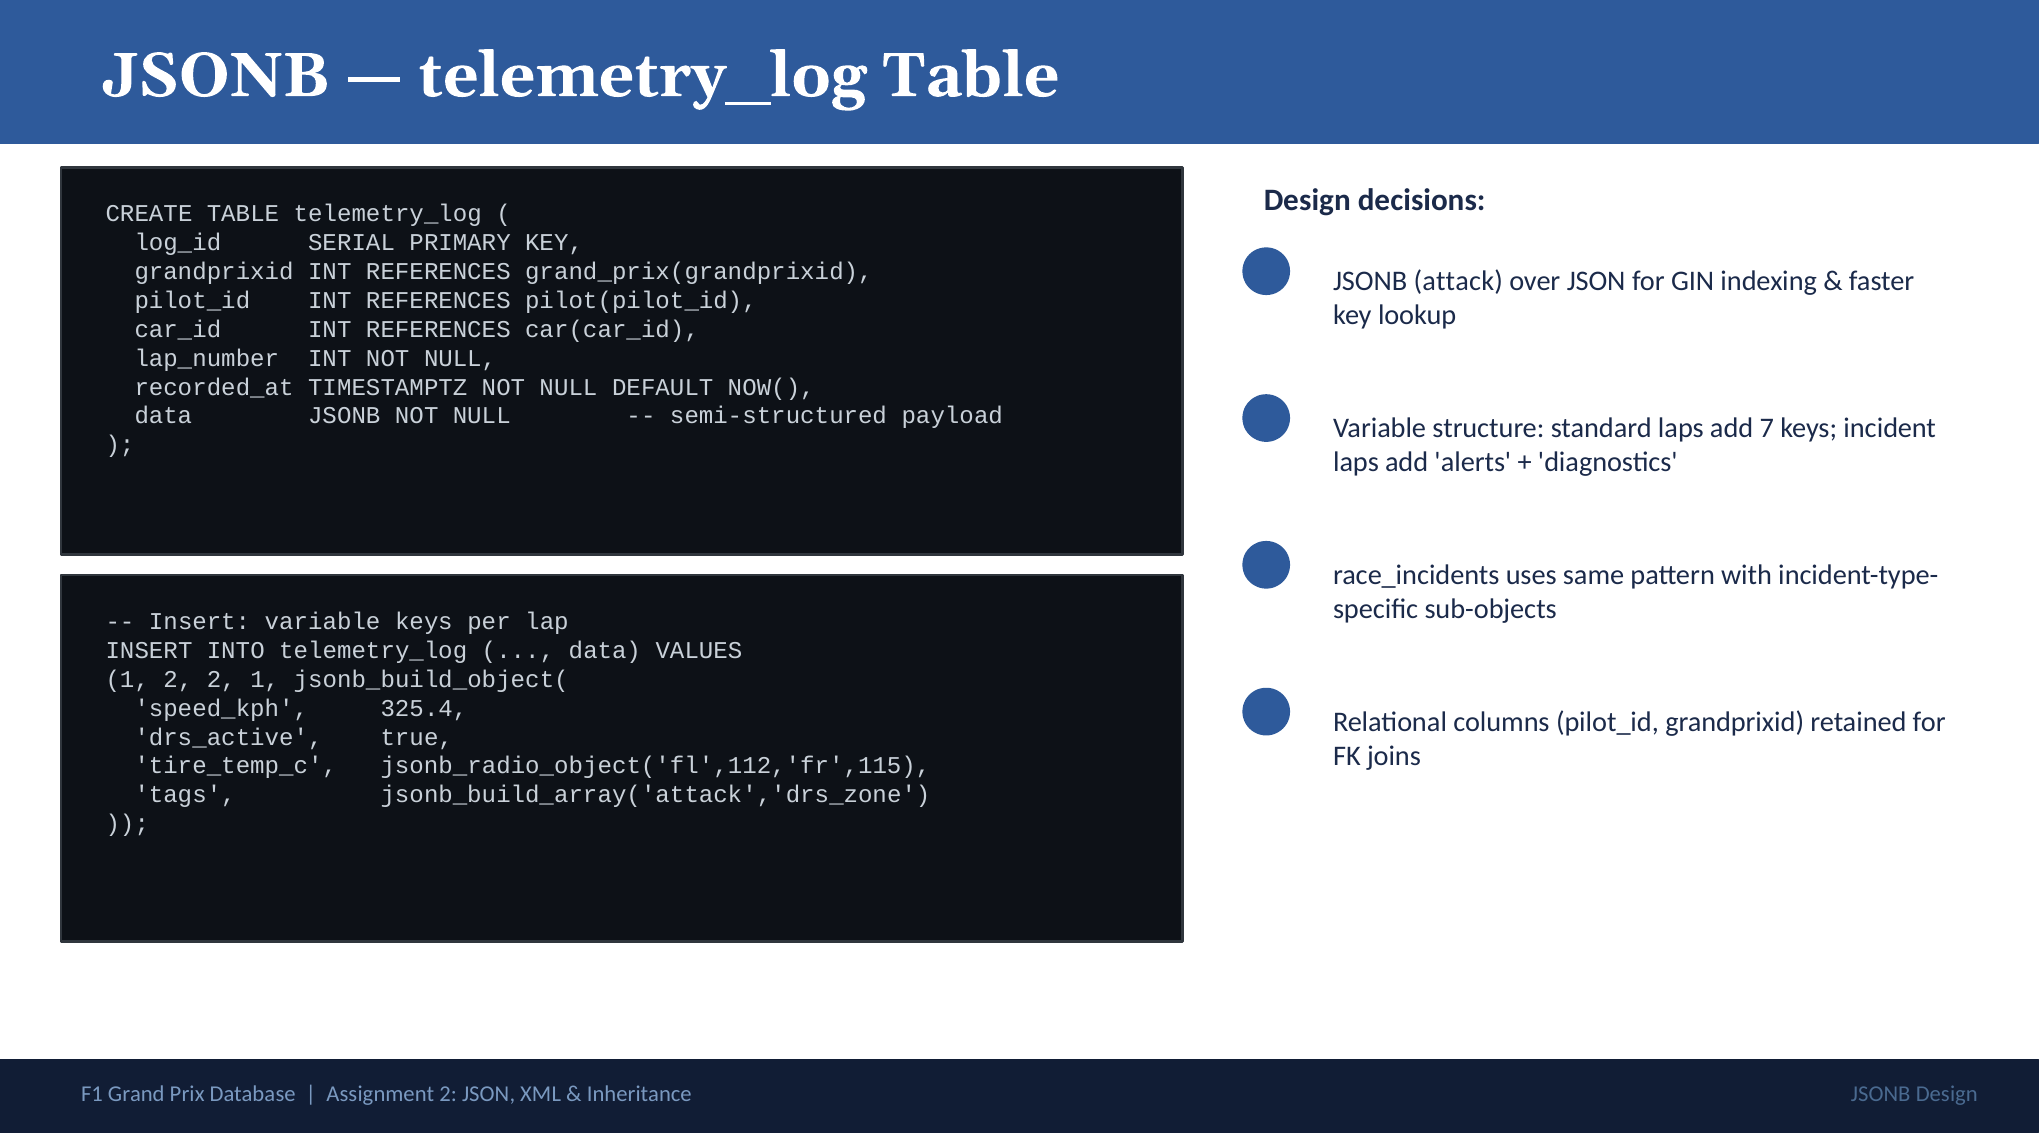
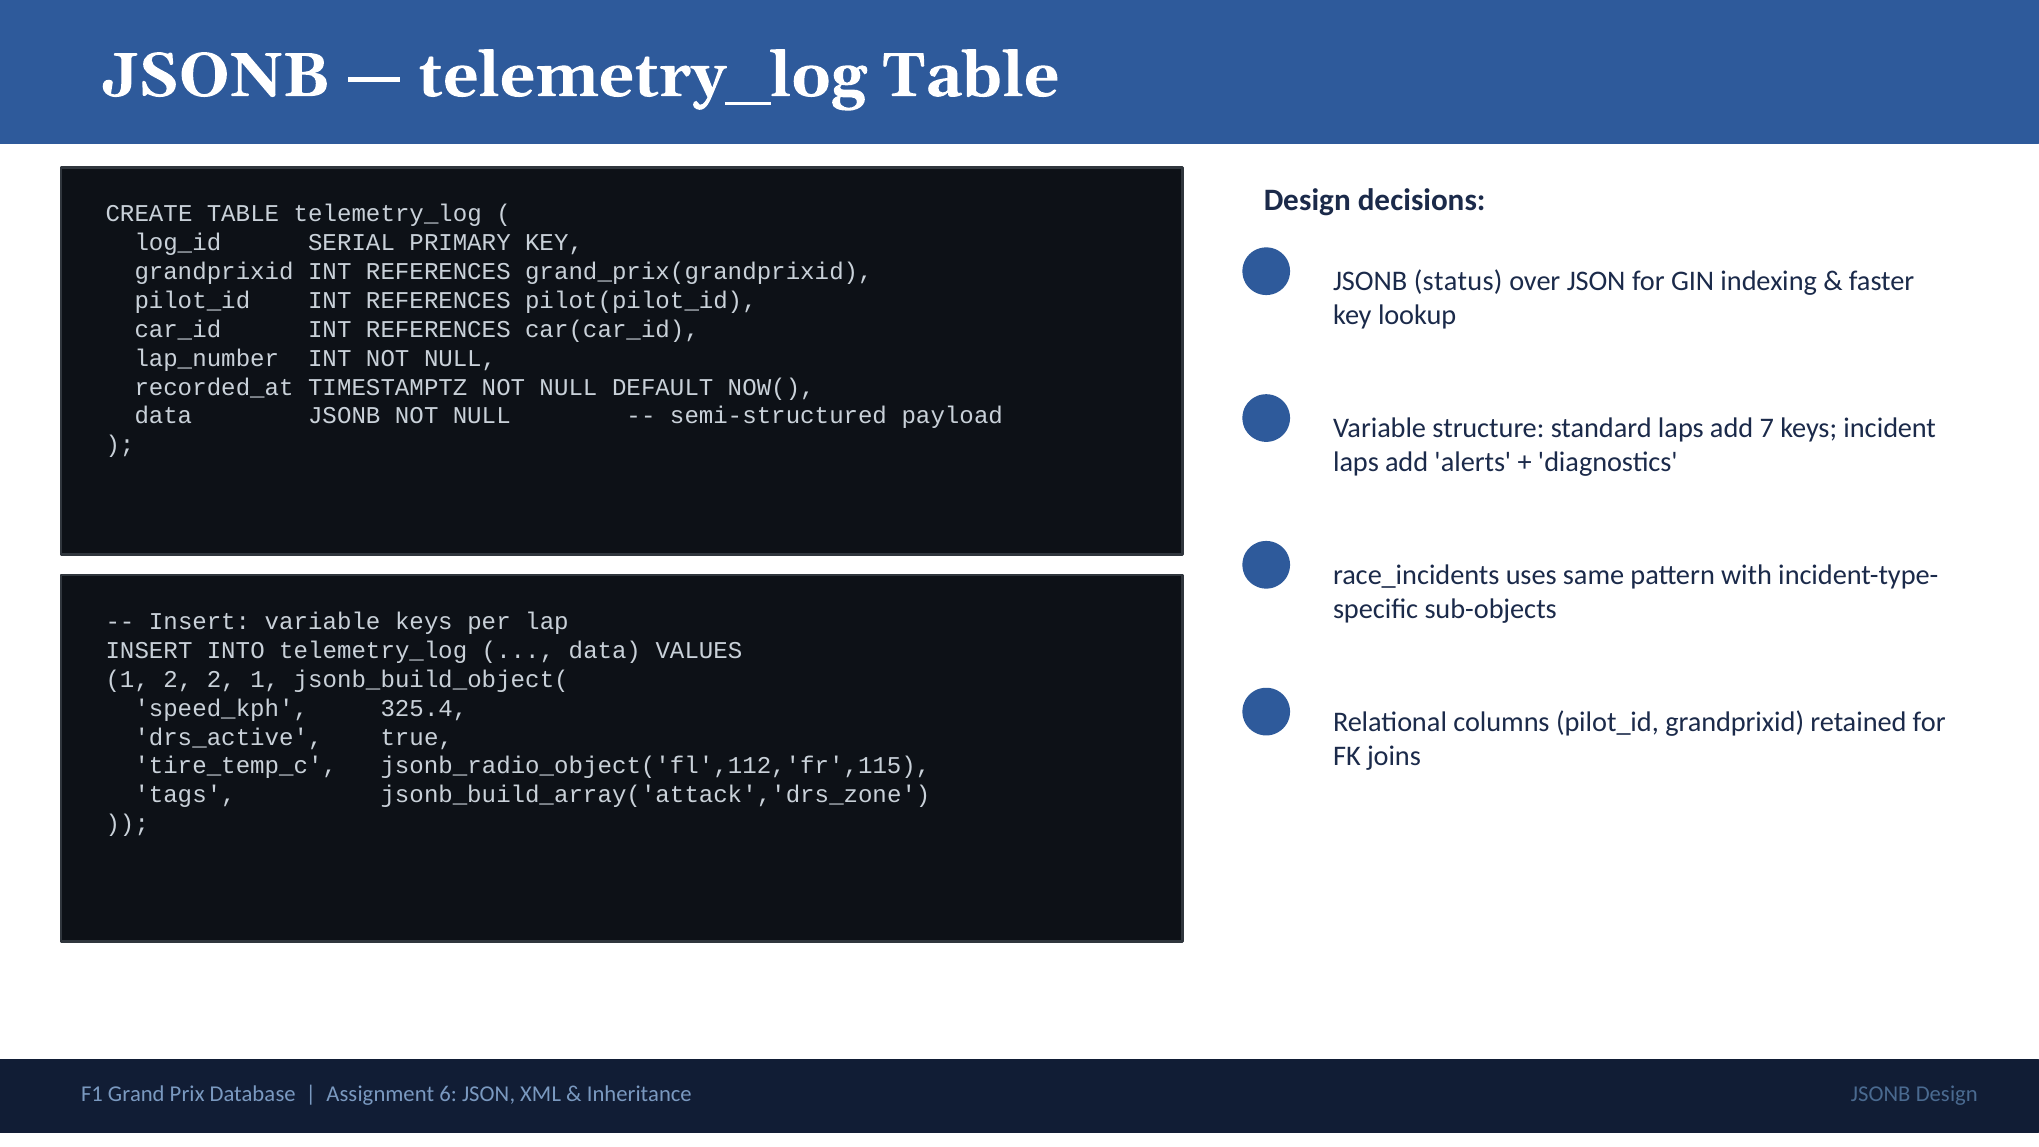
attack: attack -> status (1458, 282)
Assignment 2: 2 -> 6 (448, 1094)
